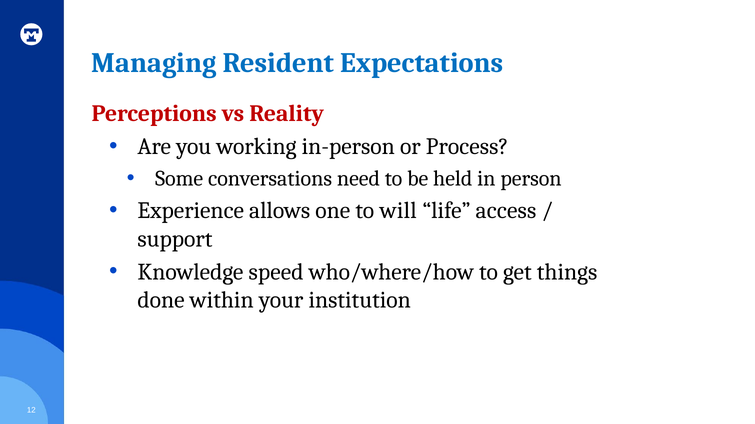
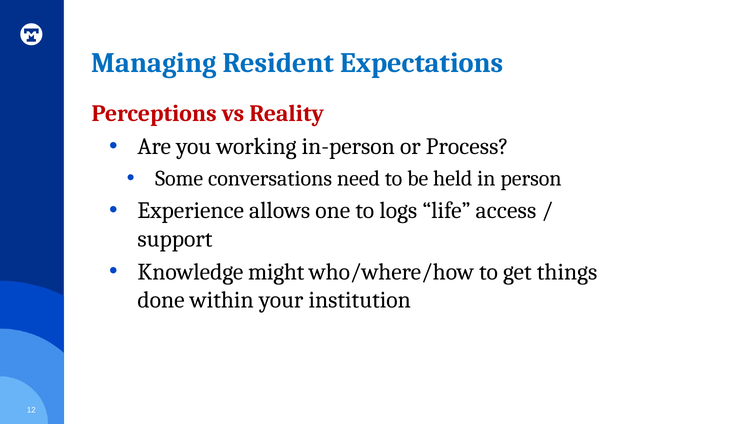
will: will -> logs (398, 211)
speed: speed -> might (276, 272)
